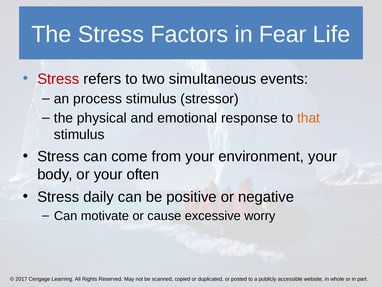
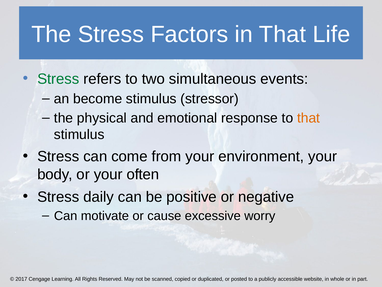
in Fear: Fear -> That (282, 34)
Stress colour: red -> green (58, 79)
process: process -> become (98, 99)
